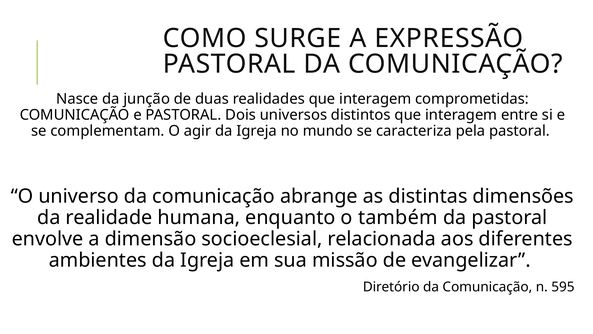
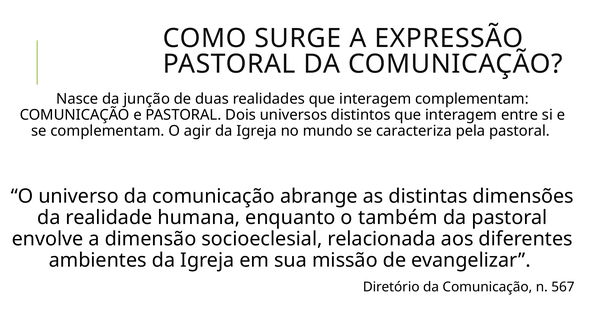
interagem comprometidas: comprometidas -> complementam (472, 99)
595: 595 -> 567 (563, 287)
